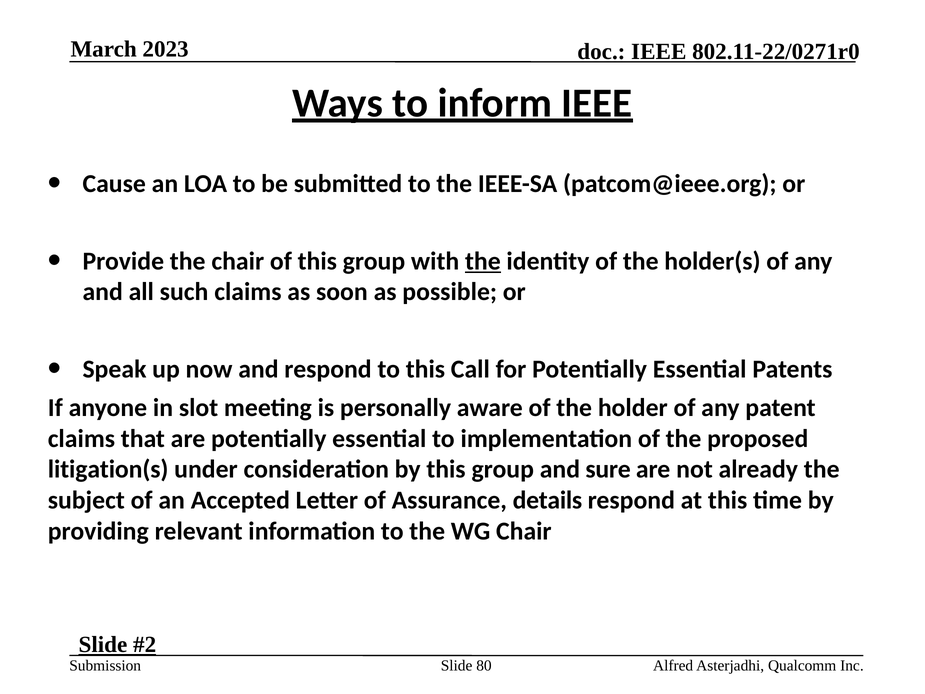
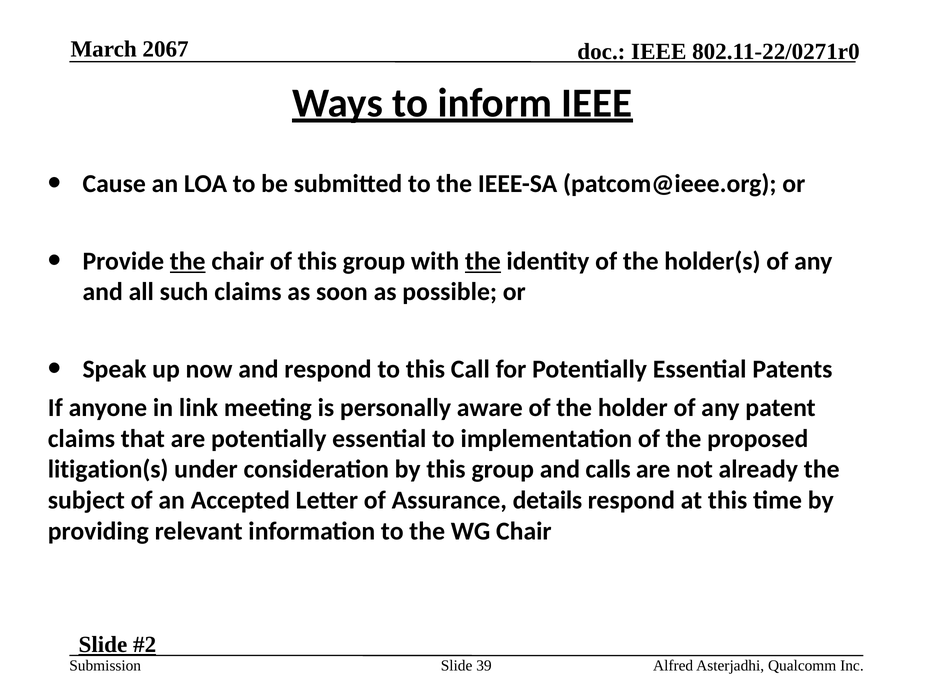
2023: 2023 -> 2067 (166, 49)
the underline: none -> present (188, 261)
slot: slot -> link (199, 408)
sure: sure -> calls (608, 469)
80: 80 -> 39 (484, 665)
